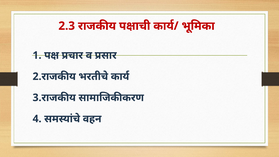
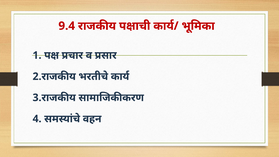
2.3: 2.3 -> 9.4 (67, 26)
